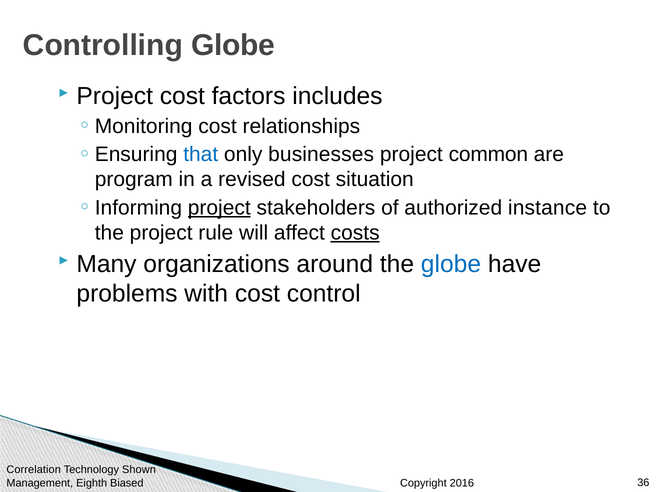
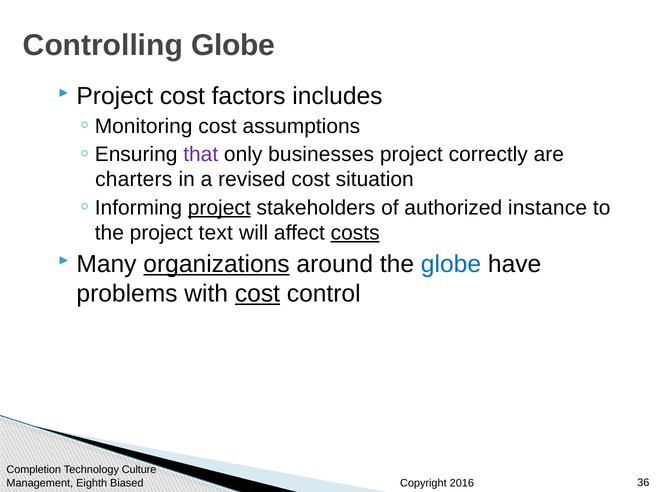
relationships: relationships -> assumptions (301, 126)
that colour: blue -> purple (201, 154)
common: common -> correctly (488, 154)
program: program -> charters (134, 180)
rule: rule -> text (216, 233)
organizations underline: none -> present (217, 264)
cost underline: none -> present (257, 294)
Correlation: Correlation -> Completion (34, 470)
Shown: Shown -> Culture (139, 470)
